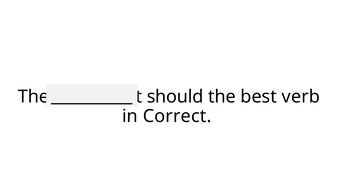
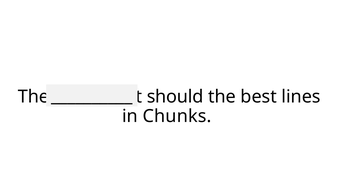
verb: verb -> lines (301, 97)
Correct: Correct -> Chunks (177, 116)
